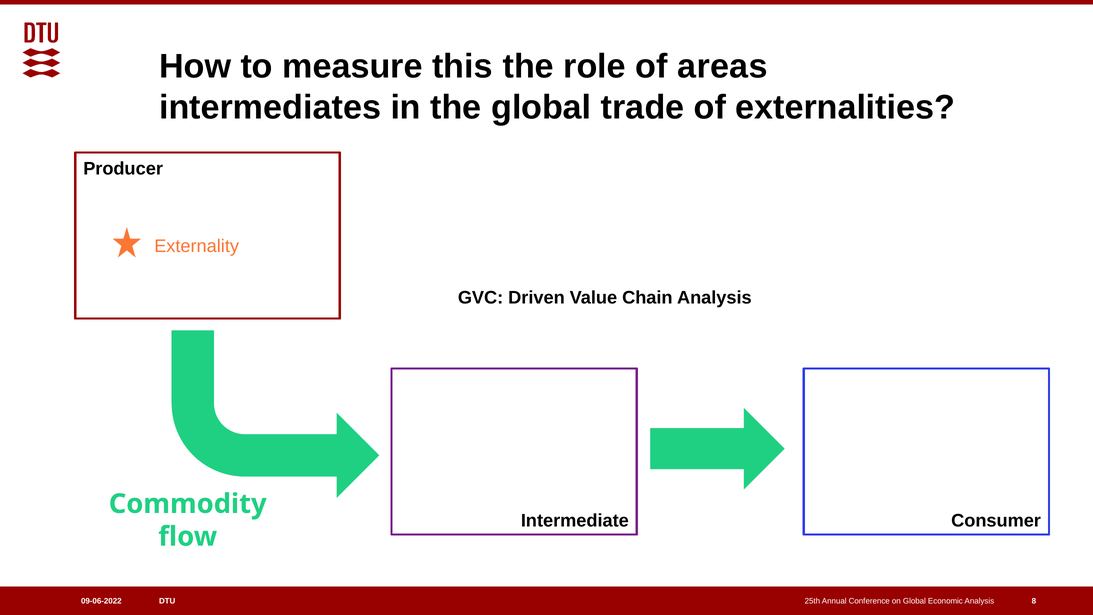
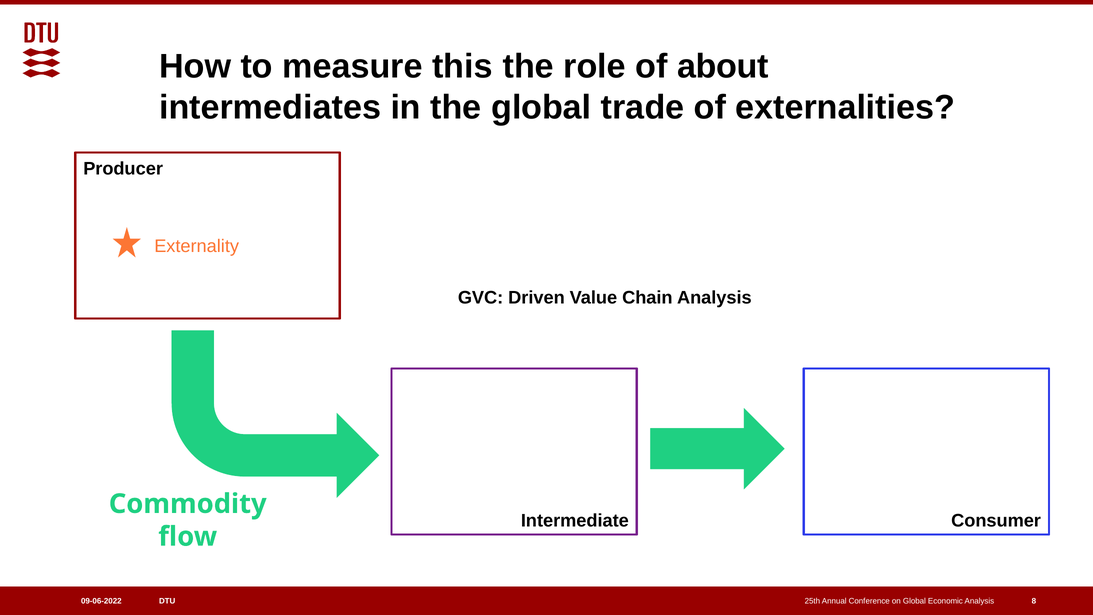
areas: areas -> about (723, 66)
